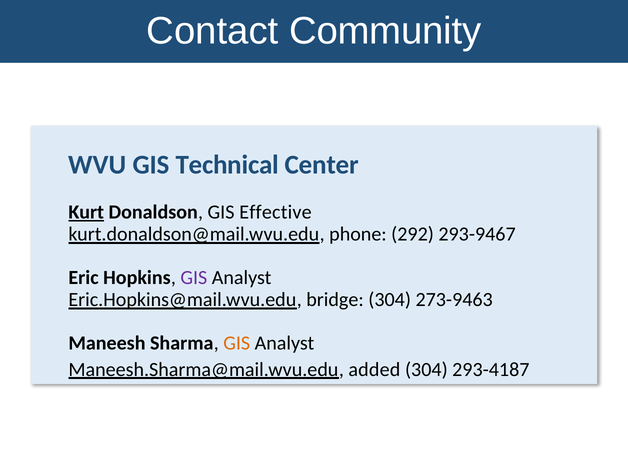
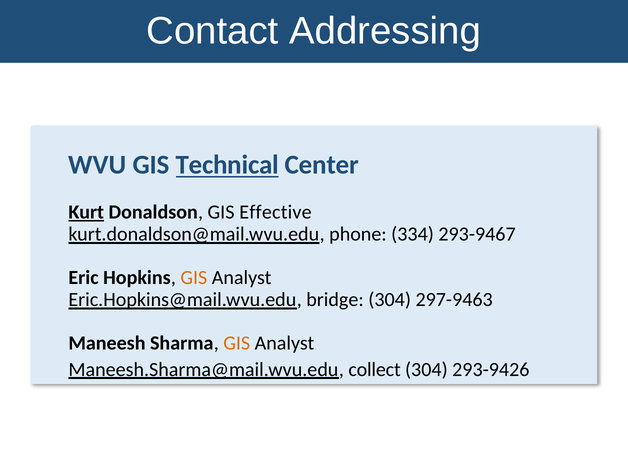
Community: Community -> Addressing (385, 31)
Technical underline: none -> present (227, 165)
292: 292 -> 334 (413, 234)
GIS colour: purple -> orange (194, 278)
273-9463: 273-9463 -> 297-9463 (454, 300)
added: added -> collect (375, 370)
293-4187: 293-4187 -> 293-9426 (491, 370)
